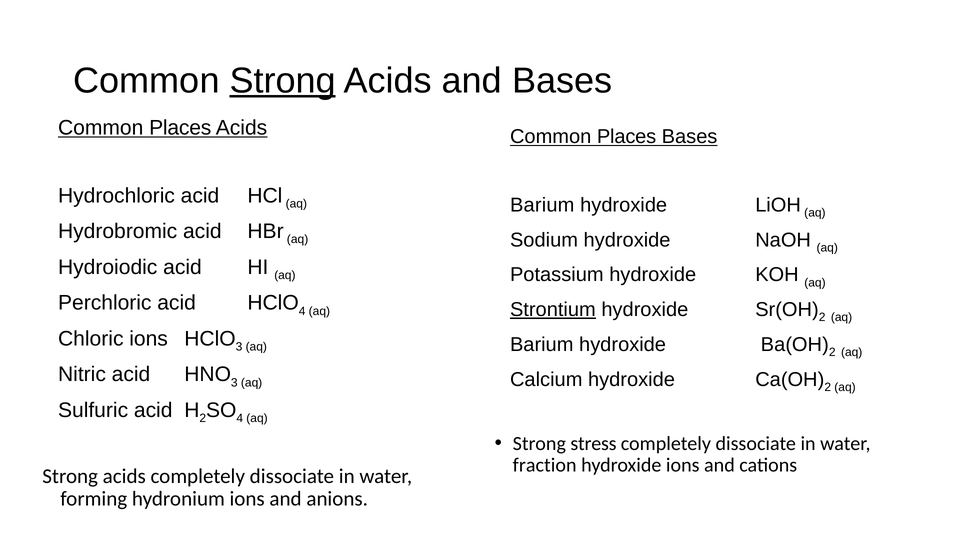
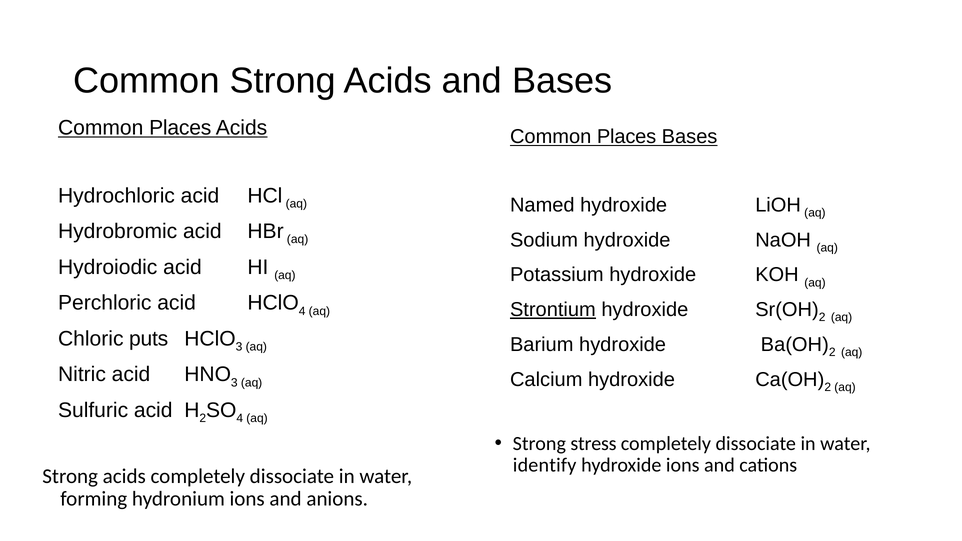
Strong underline: present -> none (283, 81)
Barium: Barium -> Named (542, 205)
Chloric ions: ions -> puts (149, 339)
fraction: fraction -> identify (545, 465)
